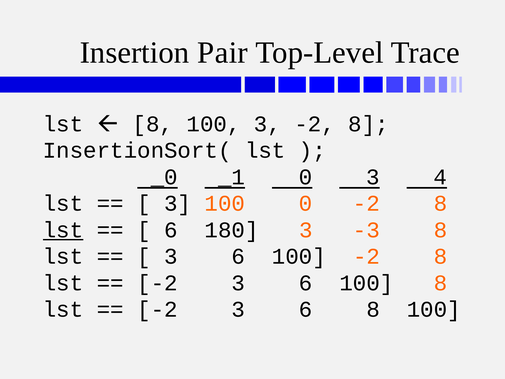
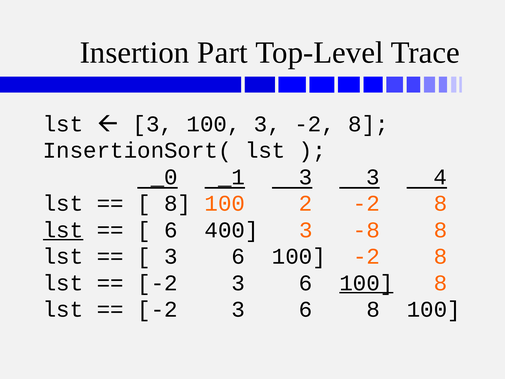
Pair: Pair -> Part (223, 53)
8: 8 -> 3 (153, 124)
_1 0: 0 -> 3 (306, 177)
3: 3 -> 8 (178, 203)
100 0: 0 -> 2 (306, 203)
180: 180 -> 400 (232, 230)
-3: -3 -> -8 (366, 230)
100 underline: none -> present (366, 283)
